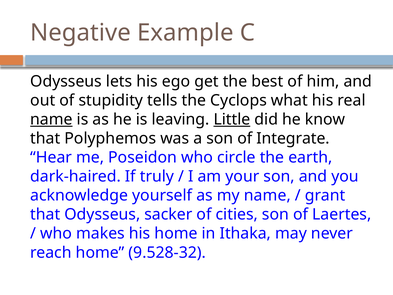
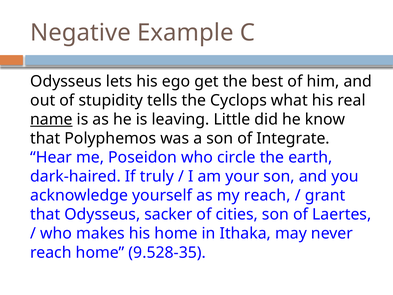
Little underline: present -> none (232, 119)
my name: name -> reach (267, 195)
9.528-32: 9.528-32 -> 9.528-35 (167, 252)
